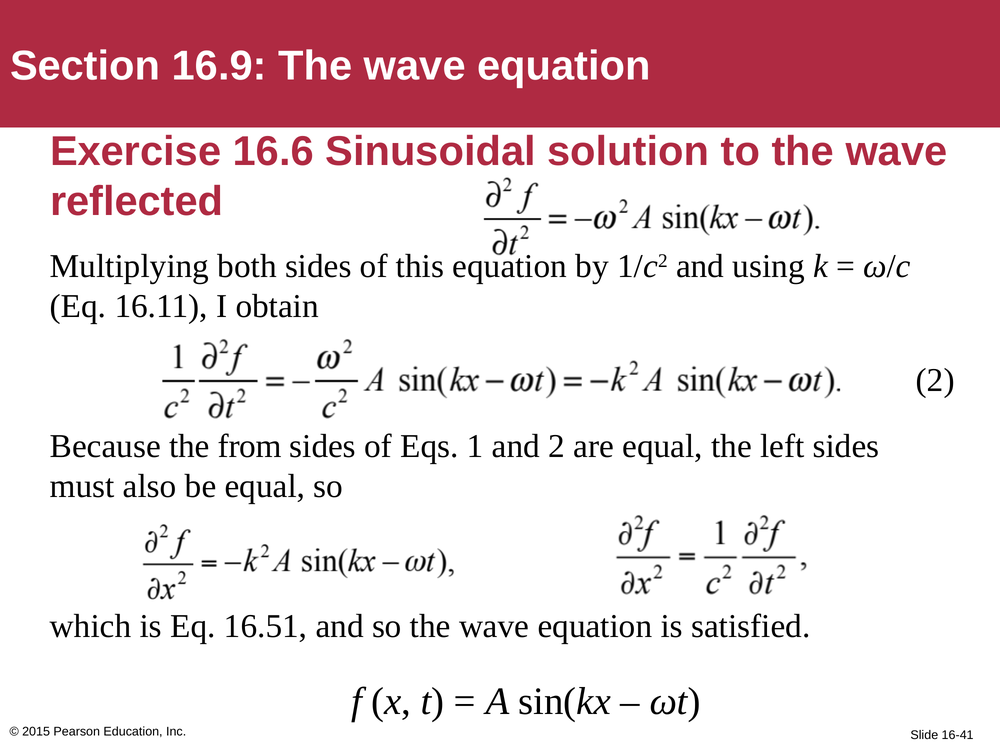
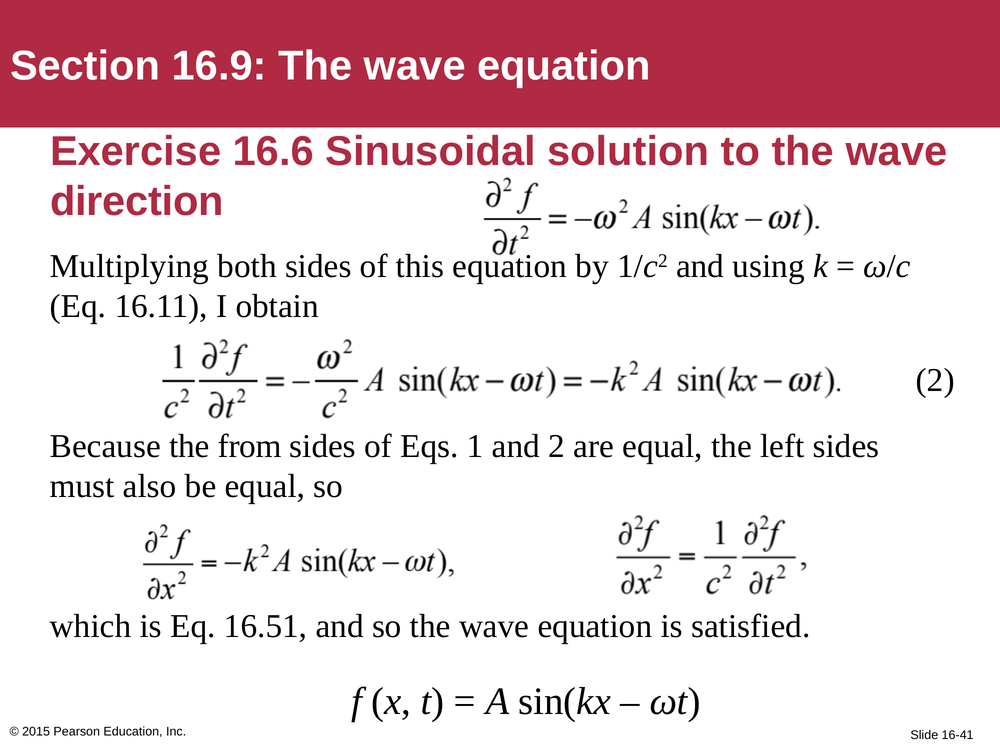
reflected: reflected -> direction (137, 201)
